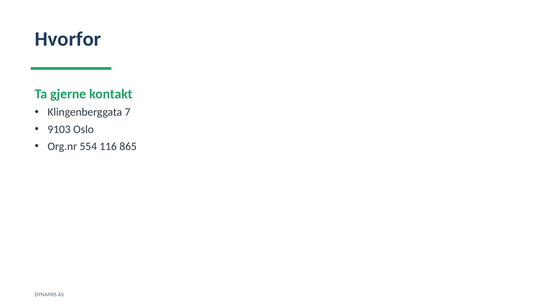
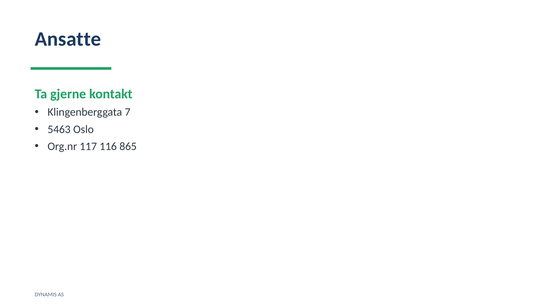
Hvorfor: Hvorfor -> Ansatte (68, 39)
9103: 9103 -> 5463 (59, 129)
554: 554 -> 117 (88, 146)
